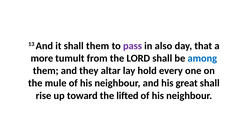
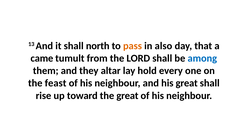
shall them: them -> north (98, 46)
pass colour: purple -> orange (132, 46)
more: more -> came (42, 58)
mule: mule -> feast (56, 83)
the lifted: lifted -> great (127, 95)
